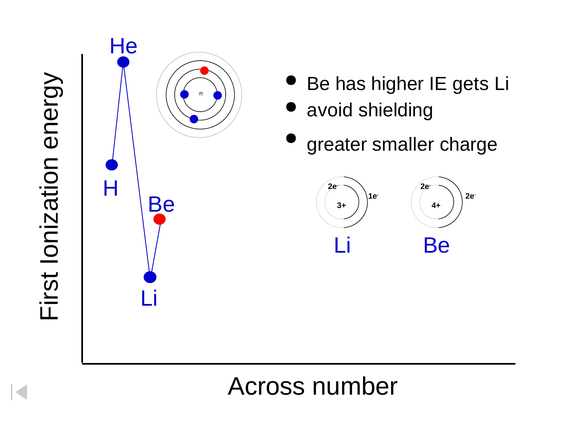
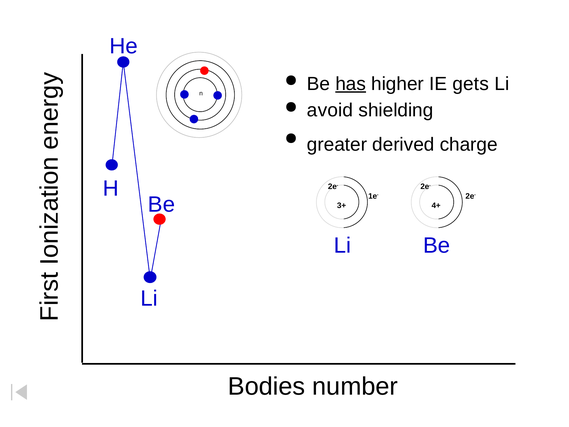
has underline: none -> present (351, 84)
smaller: smaller -> derived (403, 144)
Across: Across -> Bodies (267, 386)
